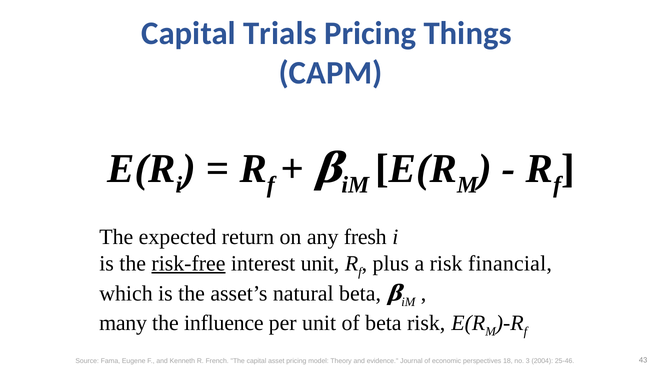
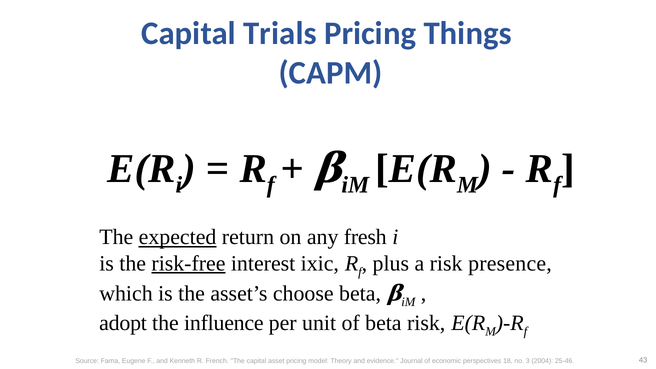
expected underline: none -> present (178, 237)
interest unit: unit -> ixic (320, 263)
financial: financial -> presence (510, 263)
natural: natural -> choose (303, 293)
many: many -> adopt (123, 323)
